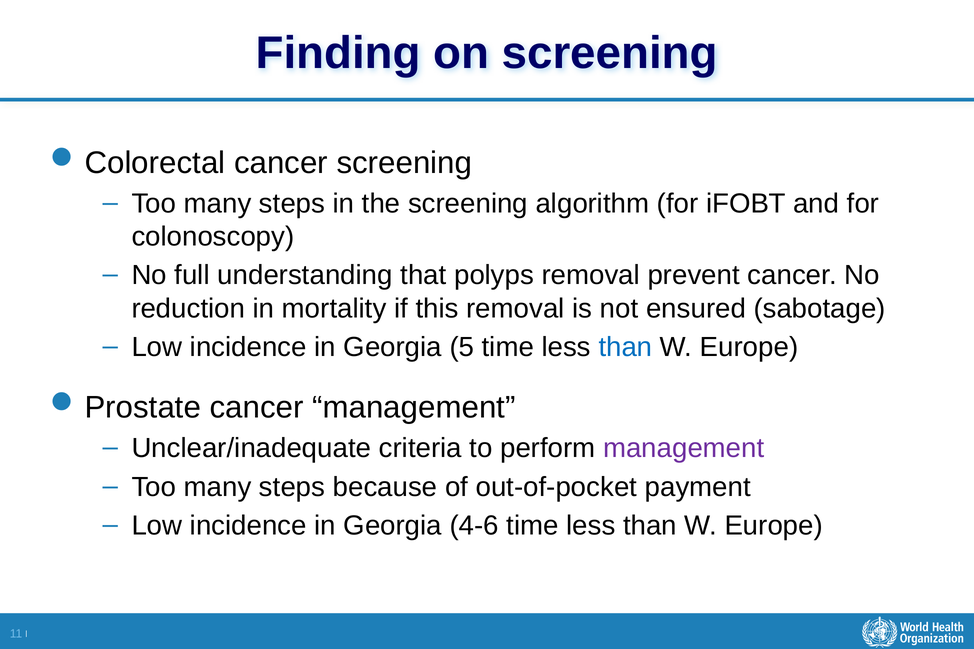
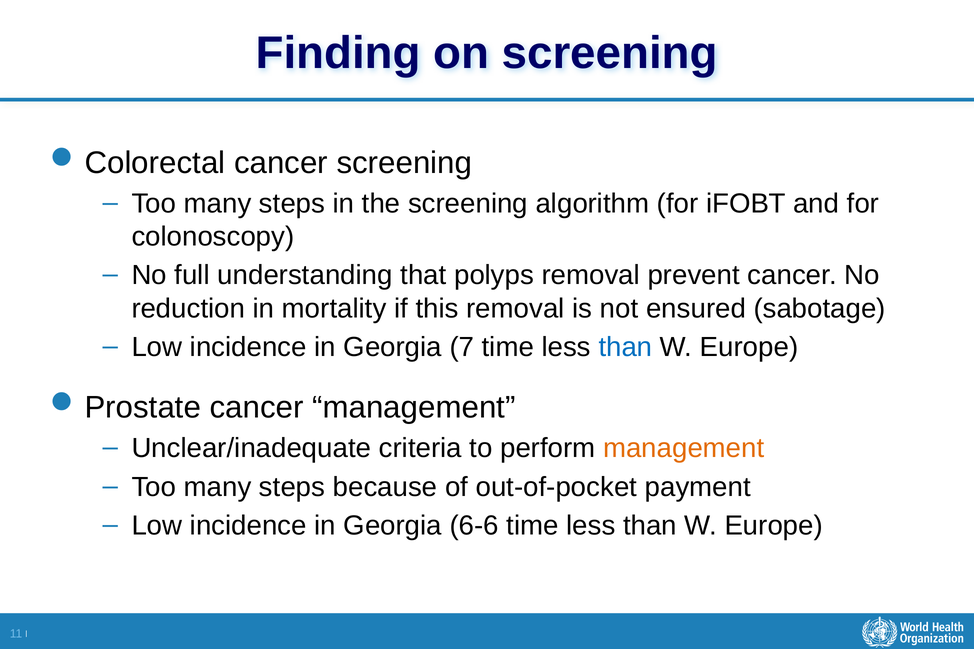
5: 5 -> 7 (462, 347)
management colour: purple -> orange (684, 448)
4-6: 4-6 -> 6-6 (474, 526)
